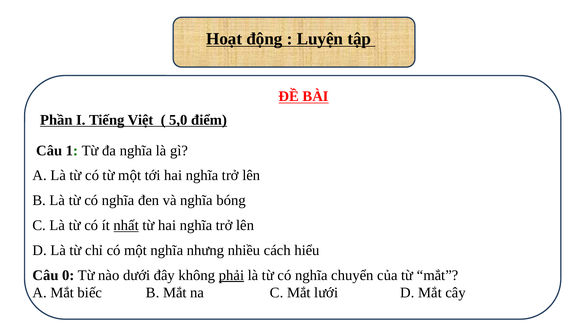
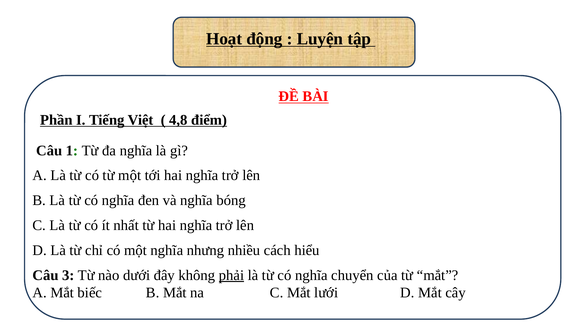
5,0: 5,0 -> 4,8 (178, 120)
nhất underline: present -> none (126, 225)
0: 0 -> 3 (68, 275)
